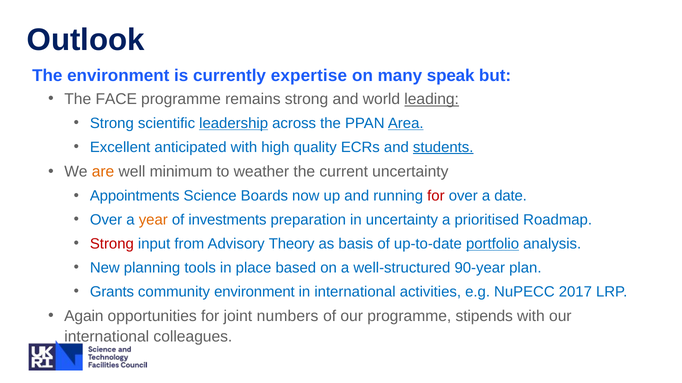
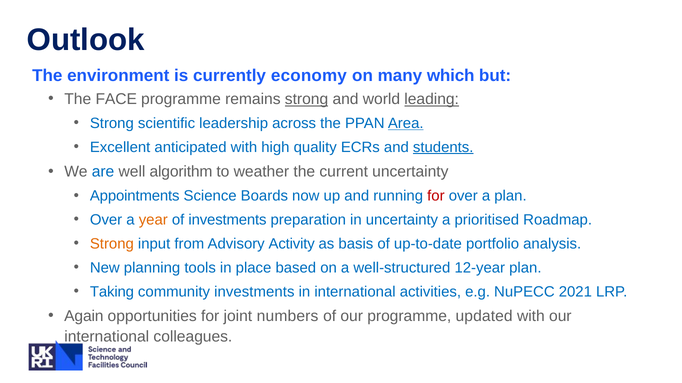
expertise: expertise -> economy (309, 76)
speak: speak -> which (451, 76)
strong underline: none -> present (307, 99)
leadership underline: present -> none (234, 124)
are colour: orange -> blue (103, 172)
minimum: minimum -> algorithm (181, 172)
a date: date -> plan (510, 196)
Strong colour: red -> orange (112, 244)
Theory: Theory -> Activity (292, 244)
portfolio underline: present -> none (493, 244)
90-year: 90-year -> 12-year (480, 268)
Grants: Grants -> Taking (112, 292)
community environment: environment -> investments (254, 292)
2017: 2017 -> 2021 (575, 292)
stipends: stipends -> updated (484, 317)
